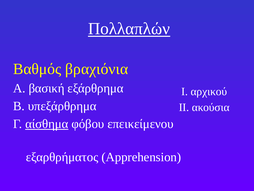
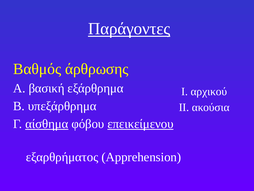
Πολλαπλών: Πολλαπλών -> Παράγοντες (129, 29)
βραχιόνια: βραχιόνια -> άρθρωσης (97, 69)
επεικείμενου underline: none -> present (140, 124)
